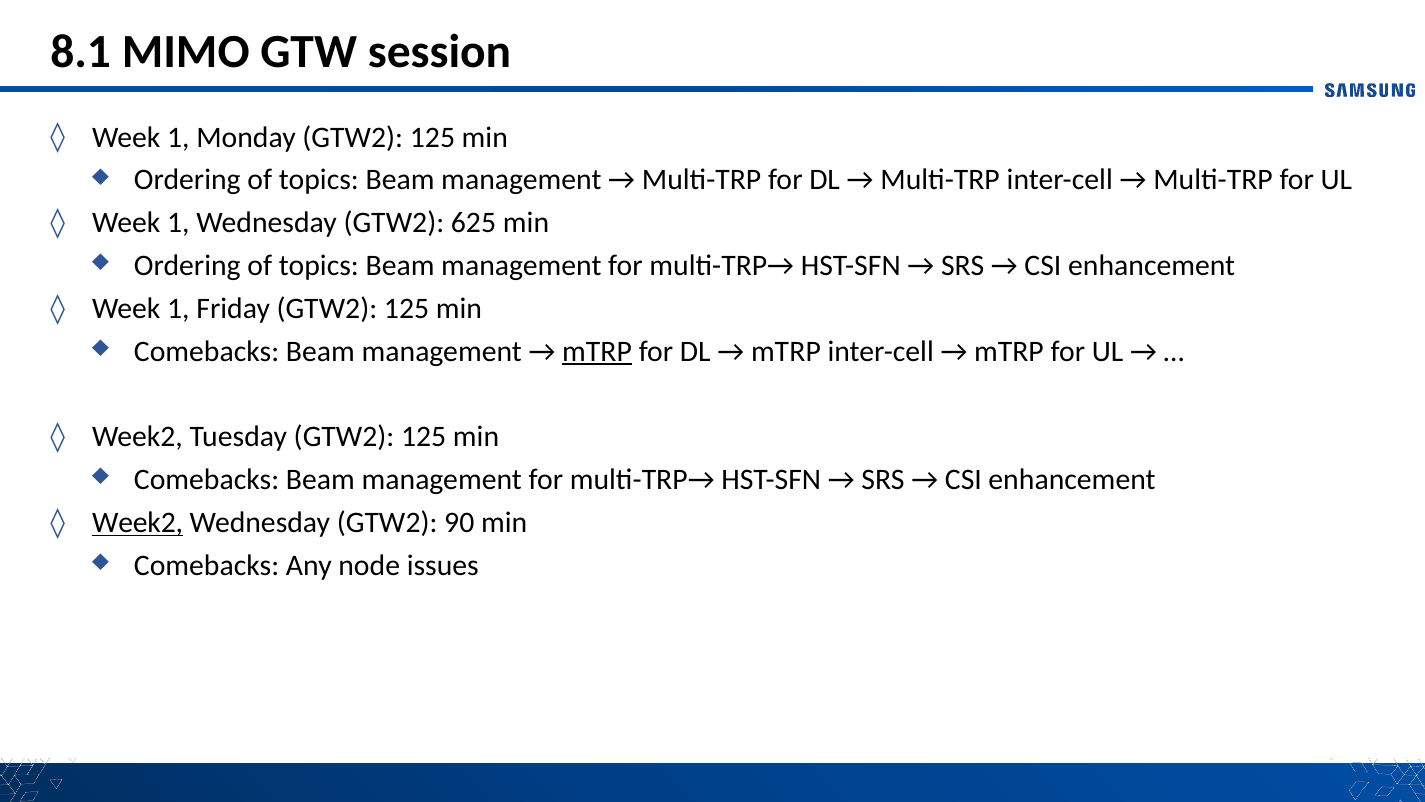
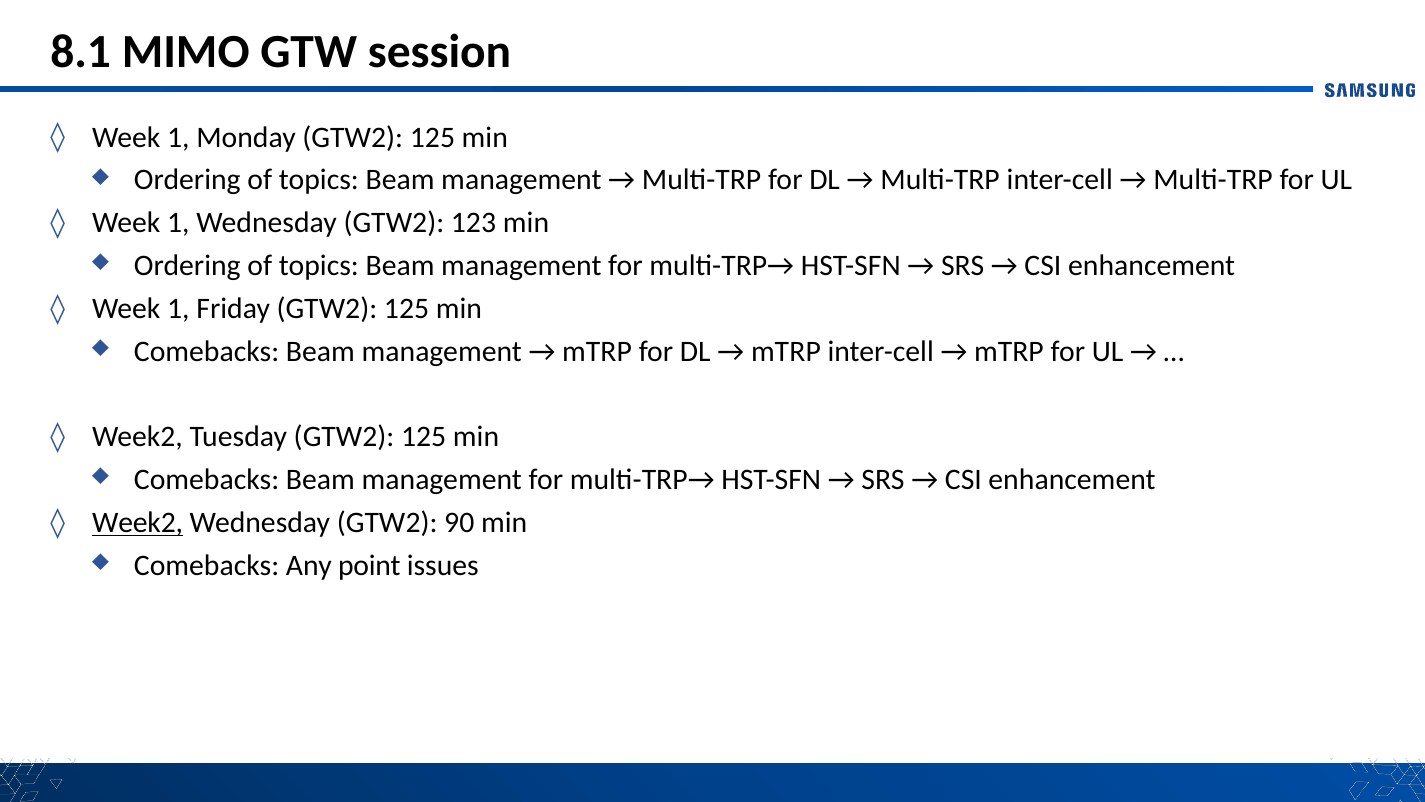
625: 625 -> 123 (473, 223)
mTRP underline: present -> none (597, 351)
node: node -> point (369, 565)
